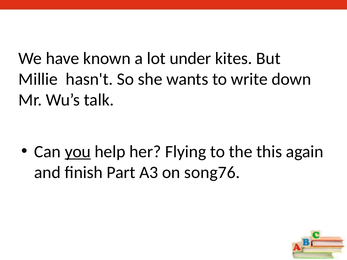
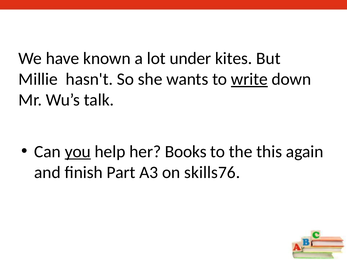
write underline: none -> present (249, 79)
Flying: Flying -> Books (186, 152)
song76: song76 -> skills76 (212, 173)
